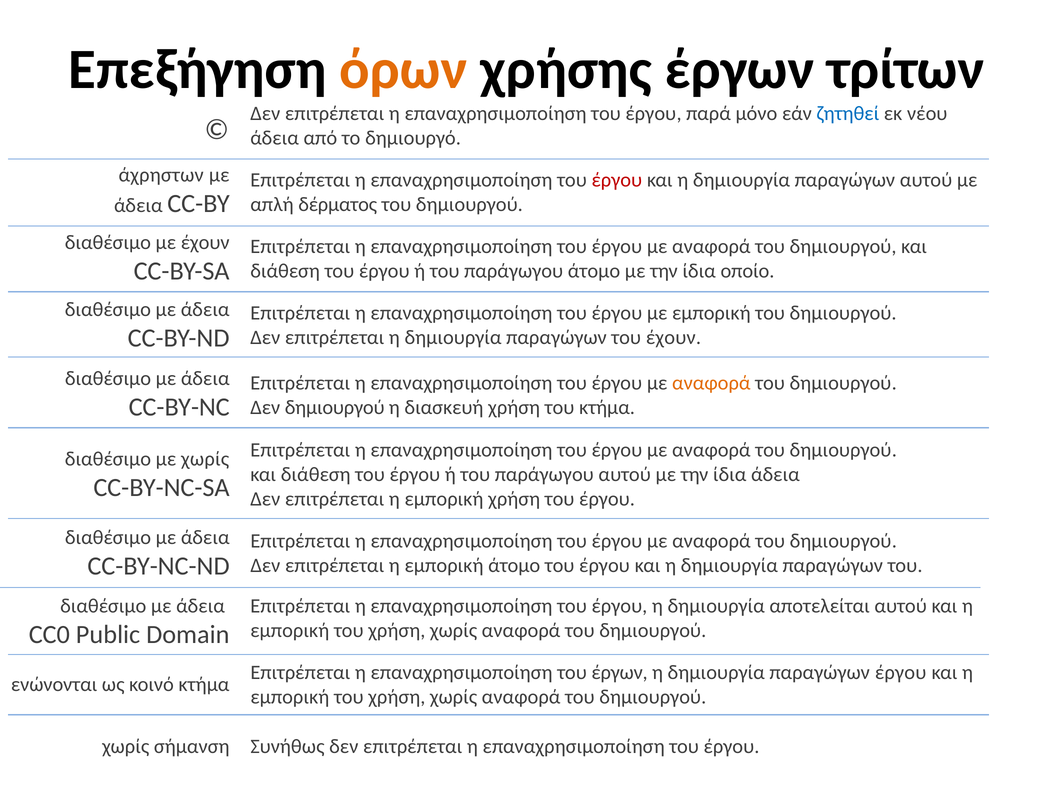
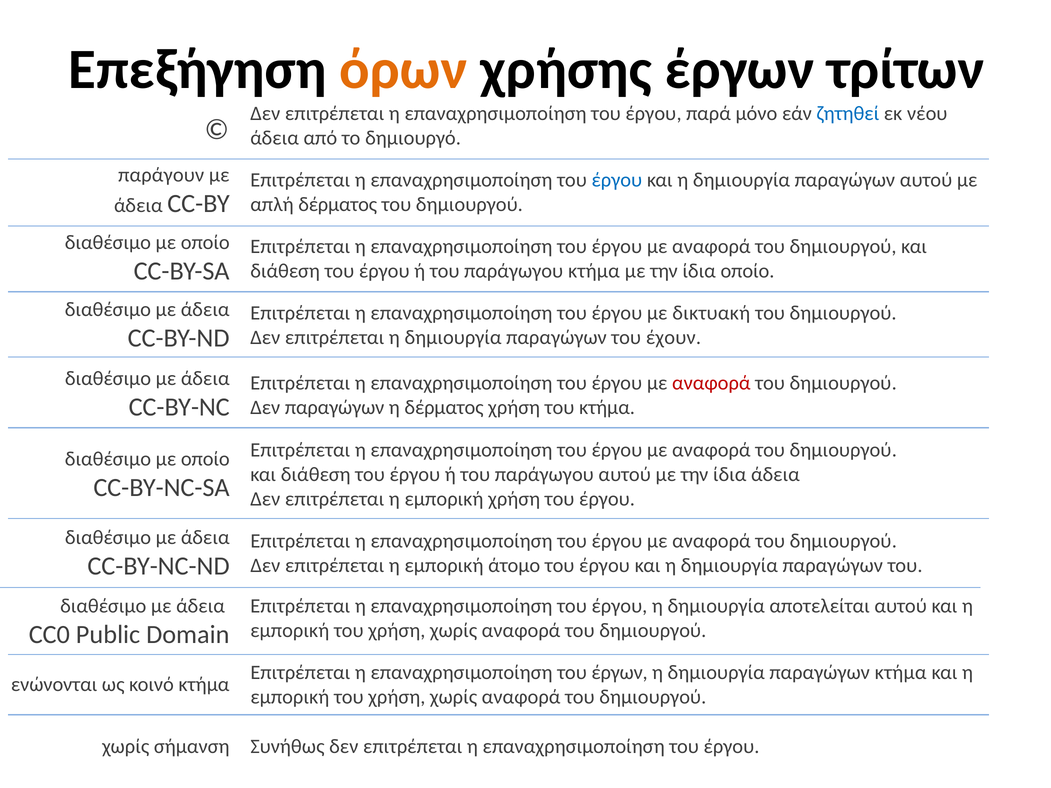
άχρηστων: άχρηστων -> παράγουν (161, 175)
έργου colour: red -> blue (617, 180)
έχουν: έχουν -> οποίο (205, 243)
παράγωγου άτομο: άτομο -> κτήμα (594, 271)
με εμπορική: εμπορική -> δικτυακή (711, 313)
αναφορά colour: orange -> red (711, 383)
Δεν δημιουργού: δημιουργού -> παραγώγων (335, 407)
η διασκευή: διασκευή -> δέρματος (444, 407)
χωρίς: χωρίς -> οποίο (205, 459)
παραγώγων έργου: έργου -> κτήμα (901, 673)
